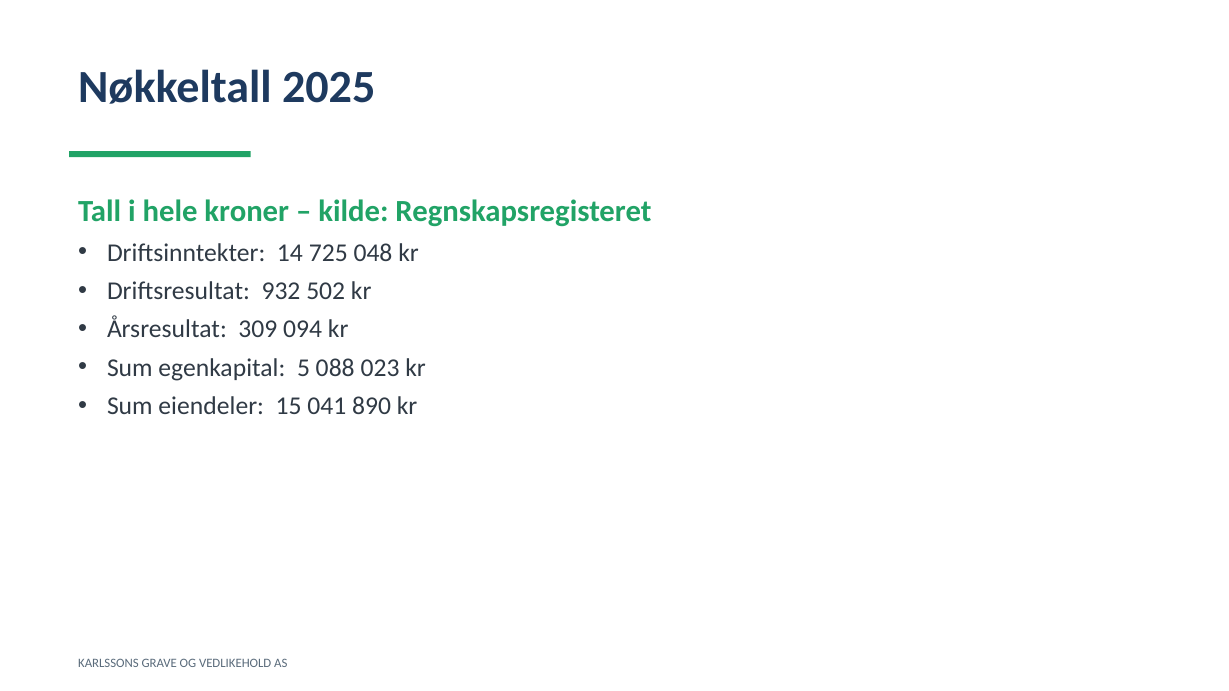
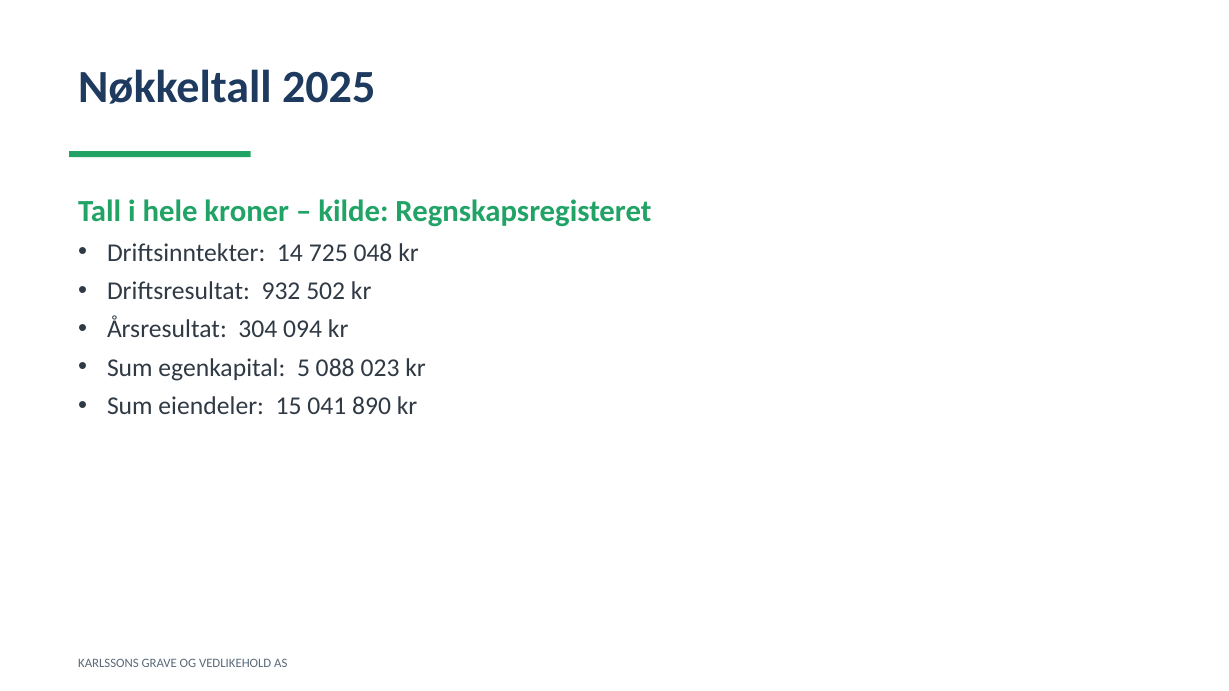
309: 309 -> 304 (258, 330)
